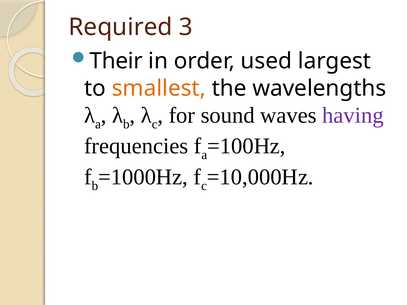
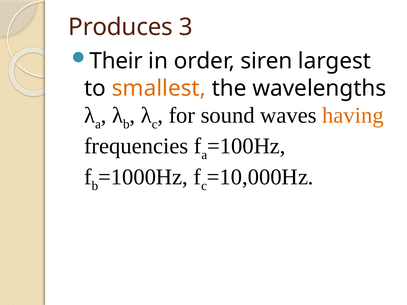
Required: Required -> Produces (121, 27)
used: used -> siren (266, 61)
having colour: purple -> orange (353, 115)
